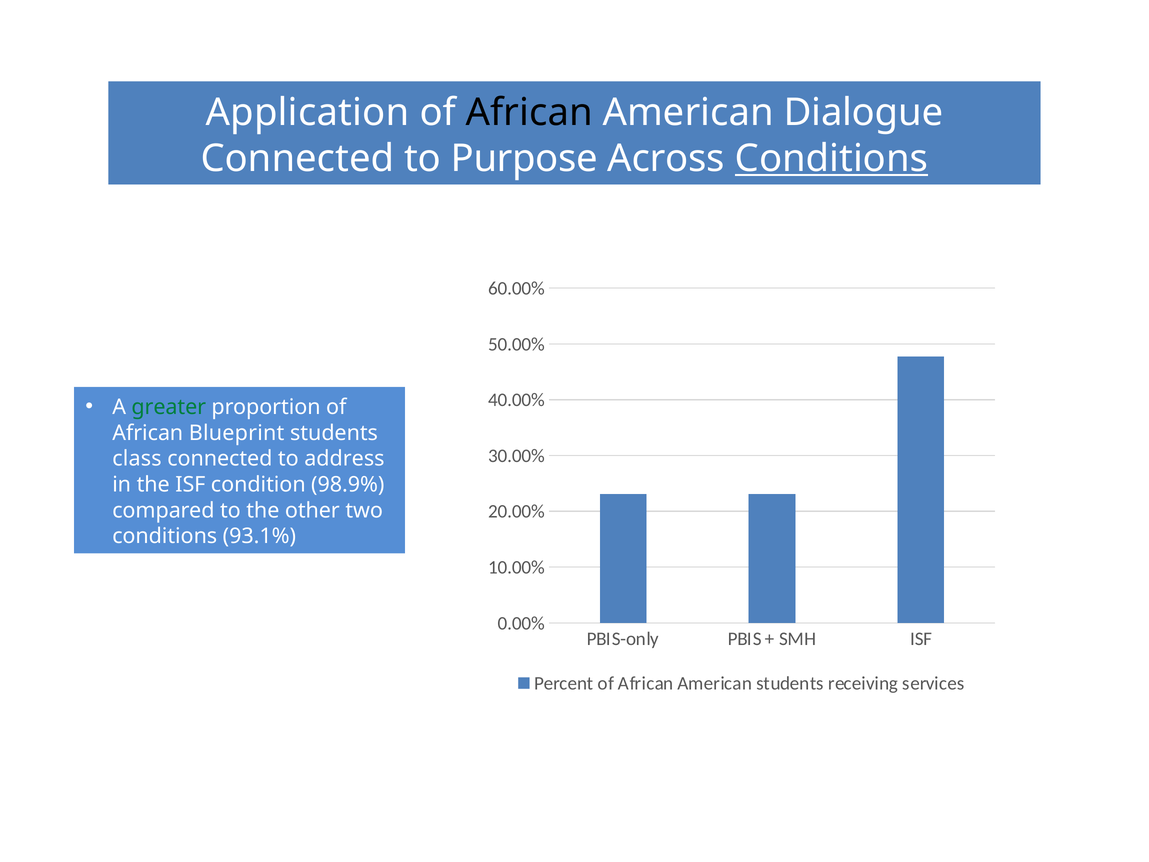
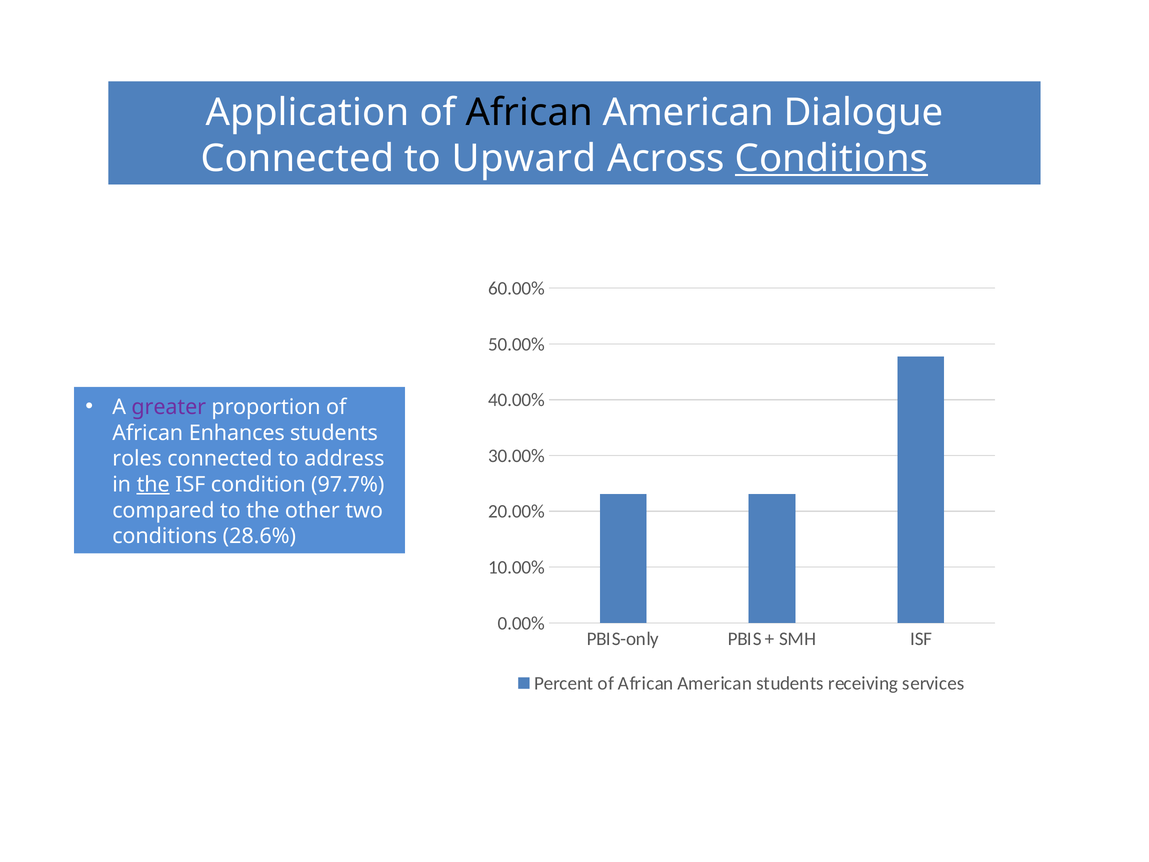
Purpose: Purpose -> Upward (524, 159)
greater colour: green -> purple (169, 407)
Blueprint: Blueprint -> Enhances (237, 433)
class: class -> roles (137, 459)
the underline: none -> present (153, 484)
98.9%: 98.9% -> 97.7% (348, 484)
93.1%: 93.1% -> 28.6% (259, 536)
